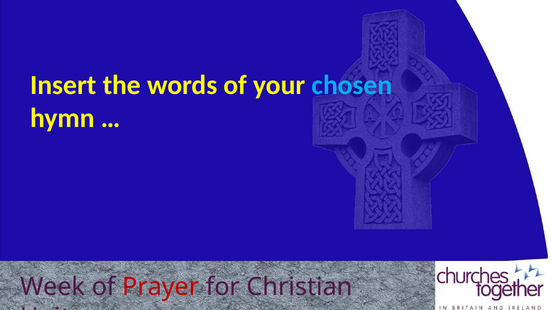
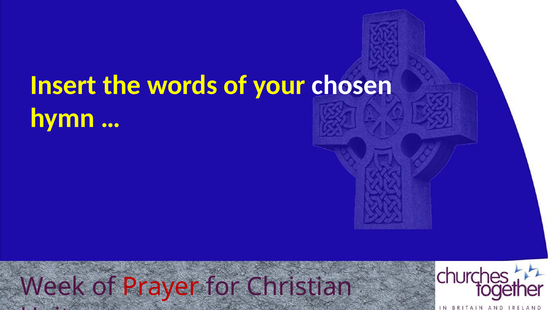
chosen colour: light blue -> white (352, 85)
